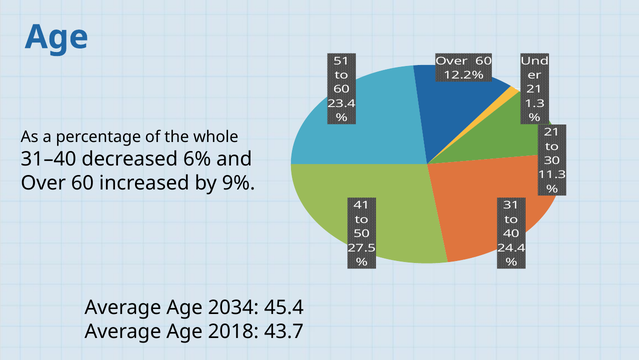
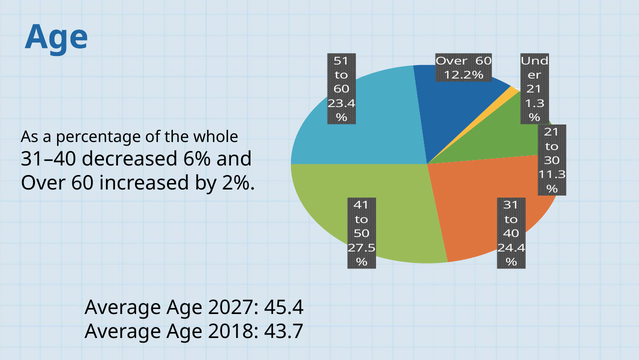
9%: 9% -> 2% (239, 183)
2034: 2034 -> 2027 (233, 307)
